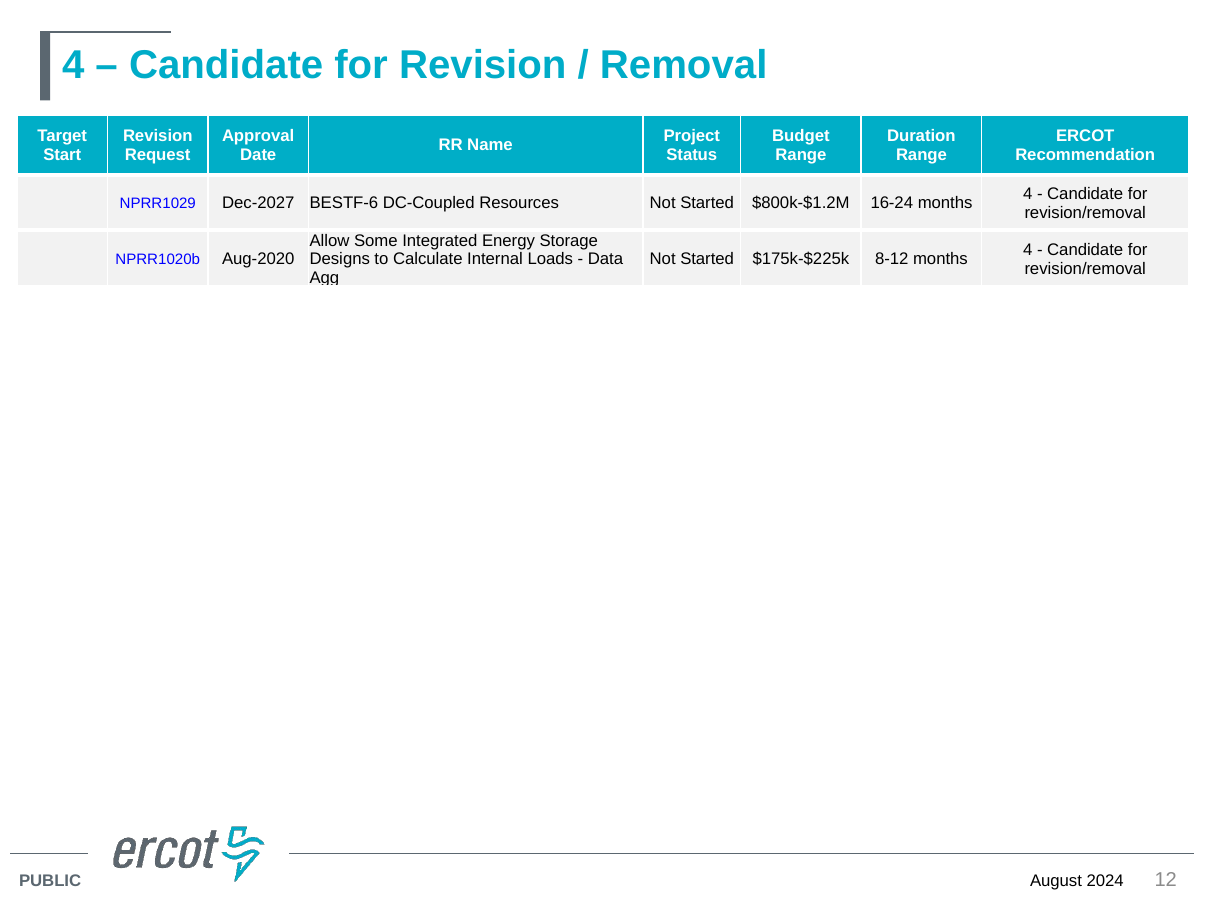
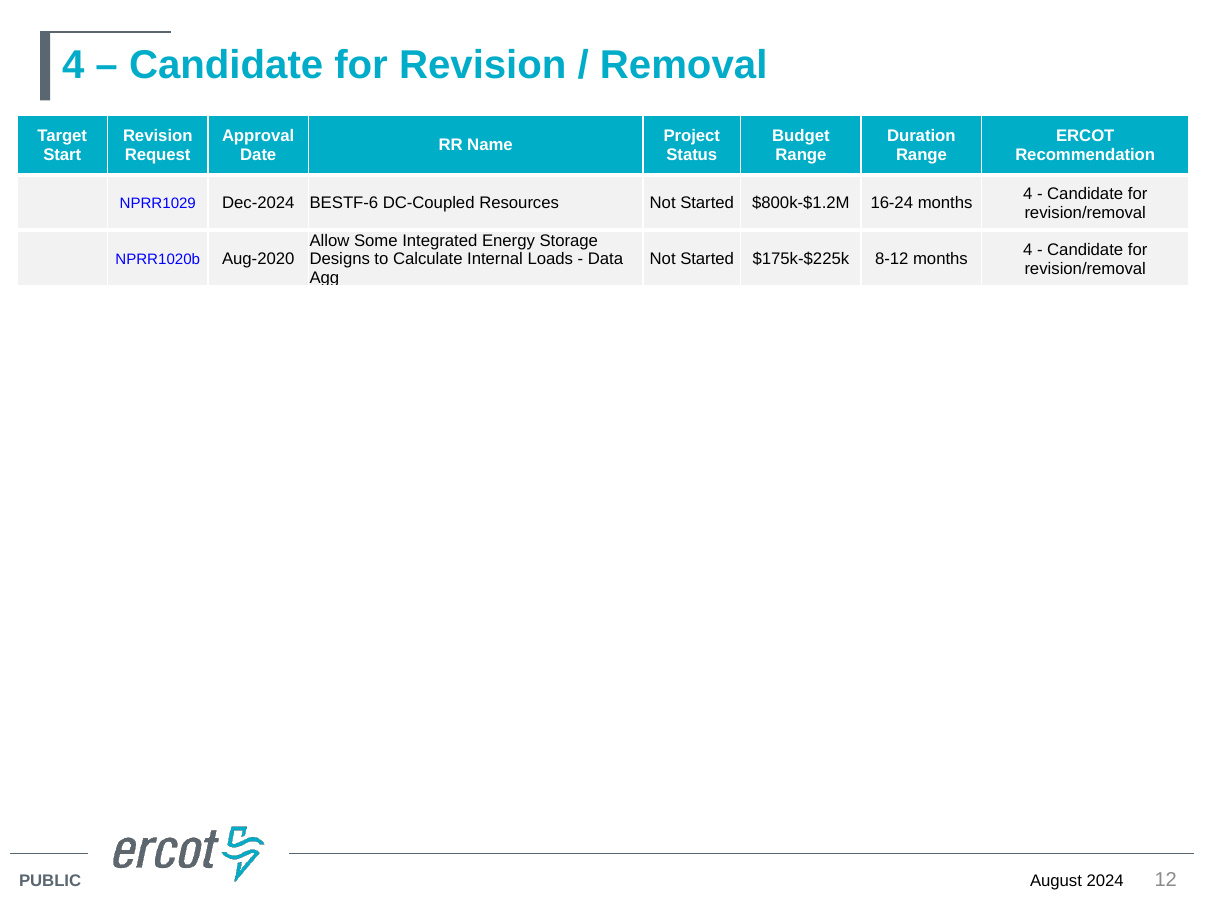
Dec-2027: Dec-2027 -> Dec-2024 (258, 203)
